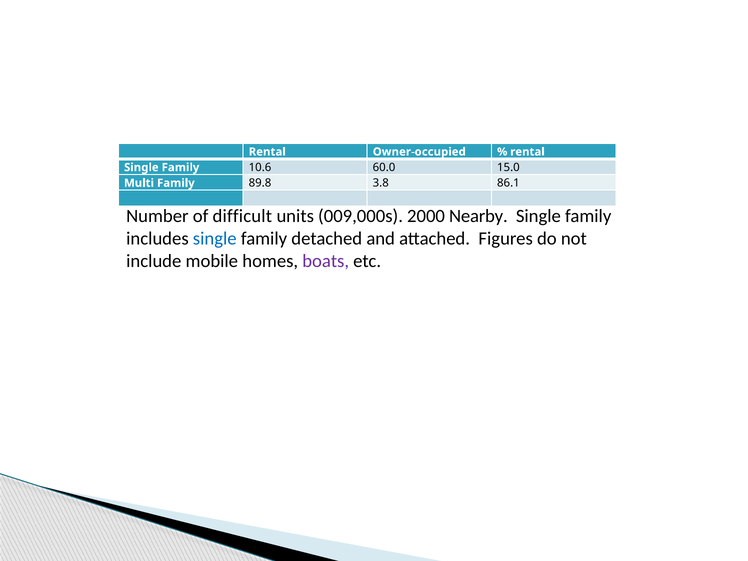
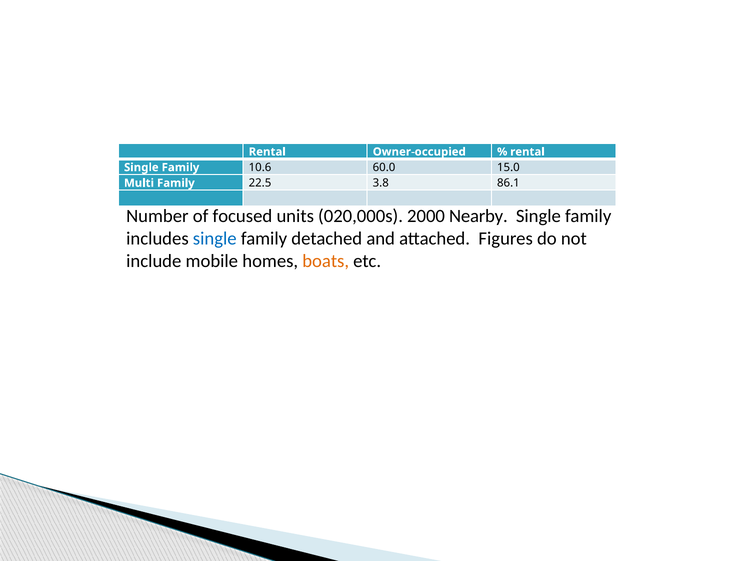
89.8: 89.8 -> 22.5 (260, 183)
difficult: difficult -> focused (242, 216)
009,000s: 009,000s -> 020,000s (361, 216)
boats colour: purple -> orange (326, 261)
